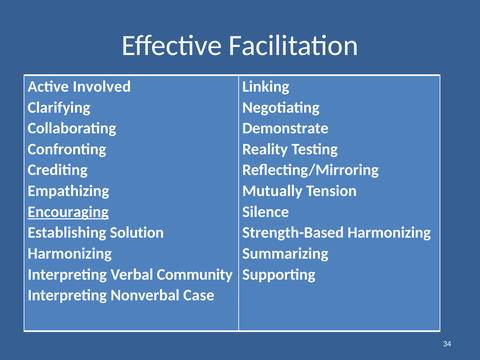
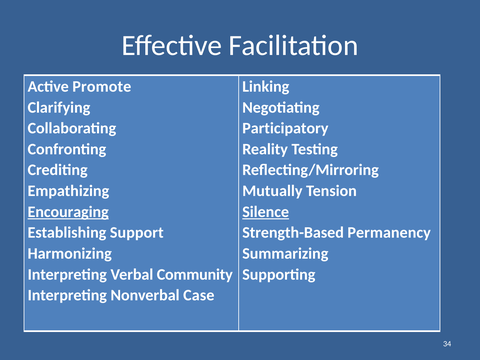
Involved: Involved -> Promote (102, 87)
Demonstrate: Demonstrate -> Participatory (285, 128)
Silence underline: none -> present (266, 212)
Solution: Solution -> Support (137, 233)
Strength-Based Harmonizing: Harmonizing -> Permanency (389, 233)
